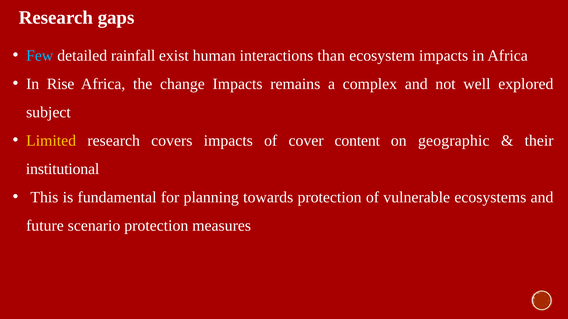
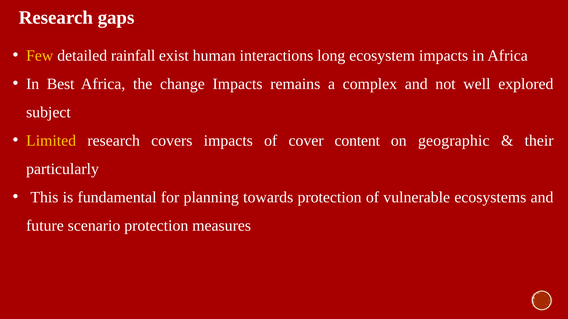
Few colour: light blue -> yellow (40, 56)
than: than -> long (331, 56)
Rise: Rise -> Best (61, 84)
institutional: institutional -> particularly (63, 169)
